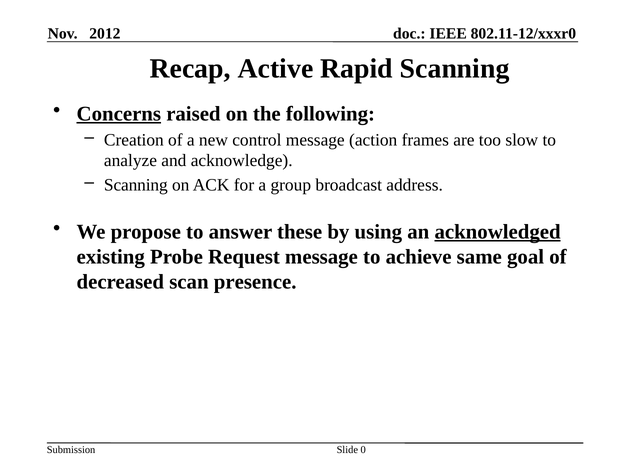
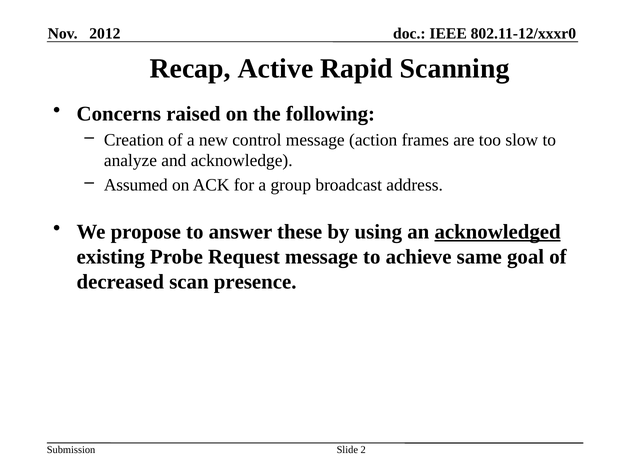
Concerns underline: present -> none (119, 114)
Scanning: Scanning -> Assumed (136, 185)
0: 0 -> 2 (363, 450)
